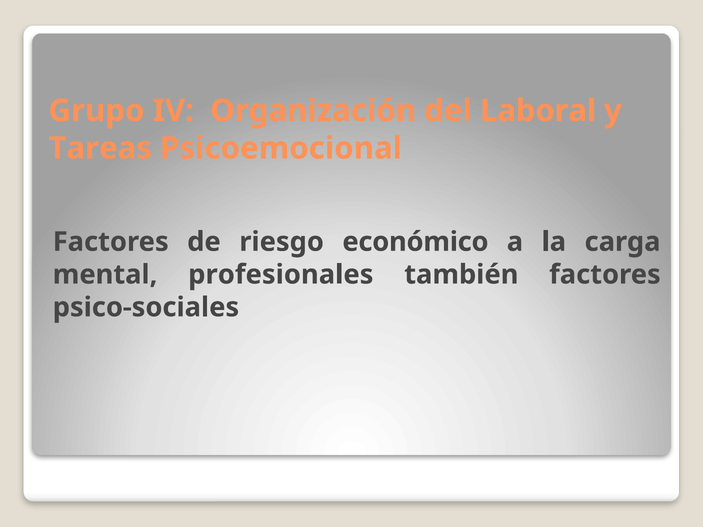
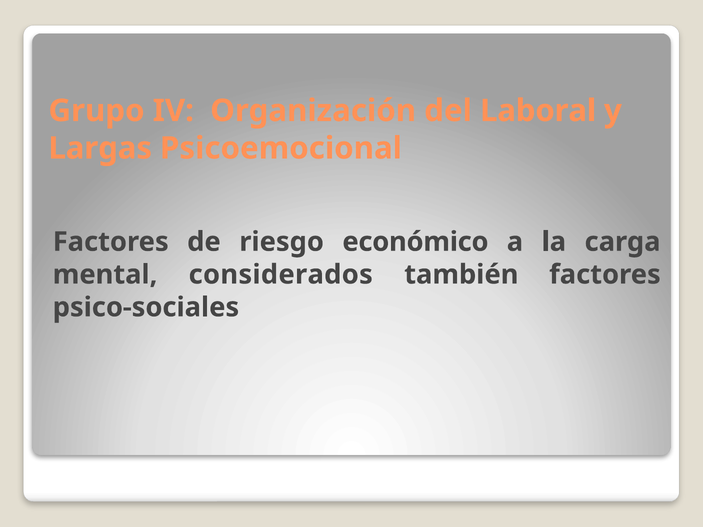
Tareas: Tareas -> Largas (100, 148)
profesionales: profesionales -> considerados (281, 275)
